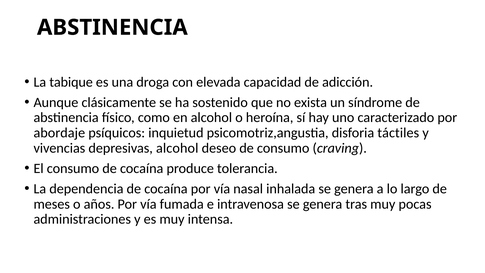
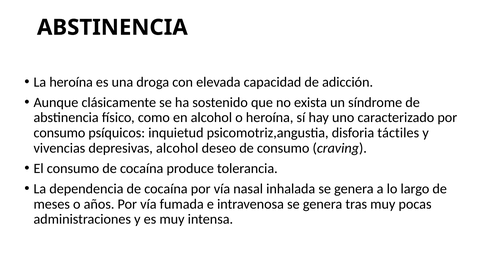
La tabique: tabique -> heroína (71, 82)
abordaje: abordaje -> consumo (59, 133)
